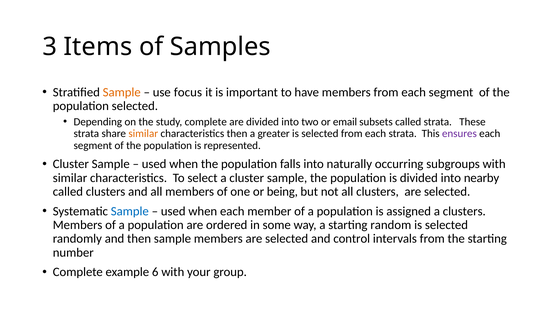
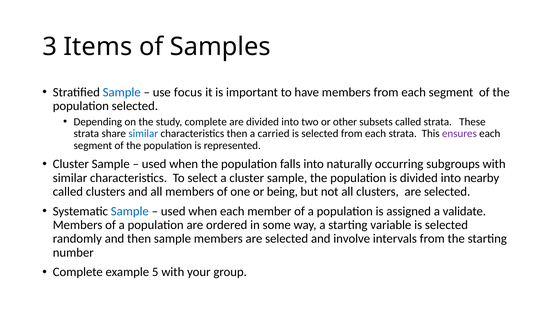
Sample colour: orange -> blue (122, 92)
email: email -> other (345, 122)
similar colour: orange -> blue (143, 134)
greater: greater -> carried (274, 134)
a clusters: clusters -> validate (464, 211)
random: random -> variable (391, 225)
control: control -> involve (352, 239)
6: 6 -> 5 (155, 272)
